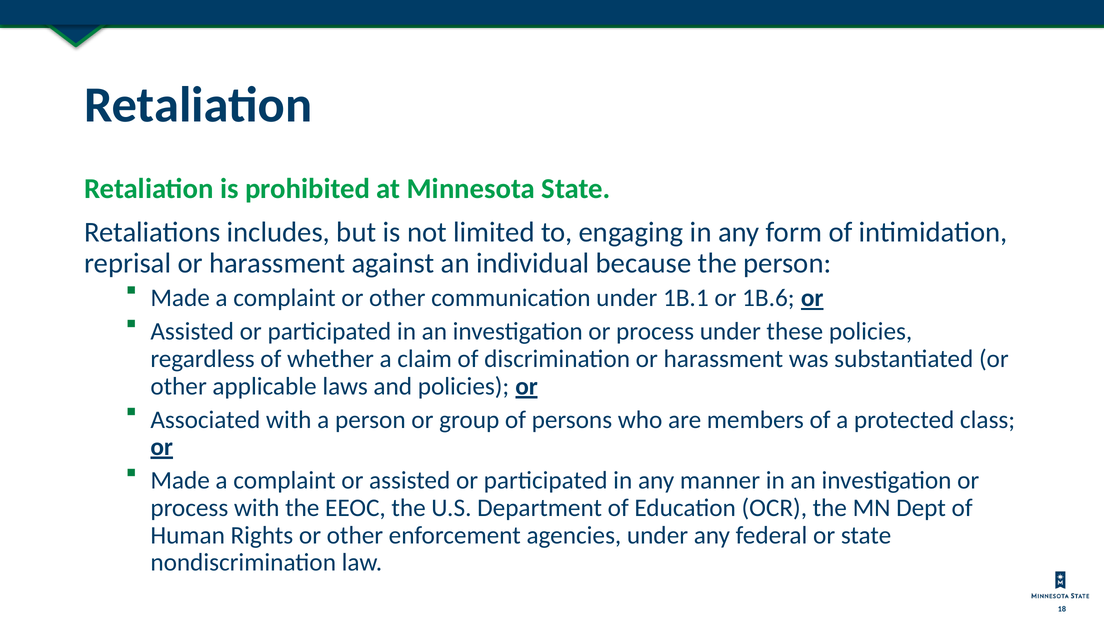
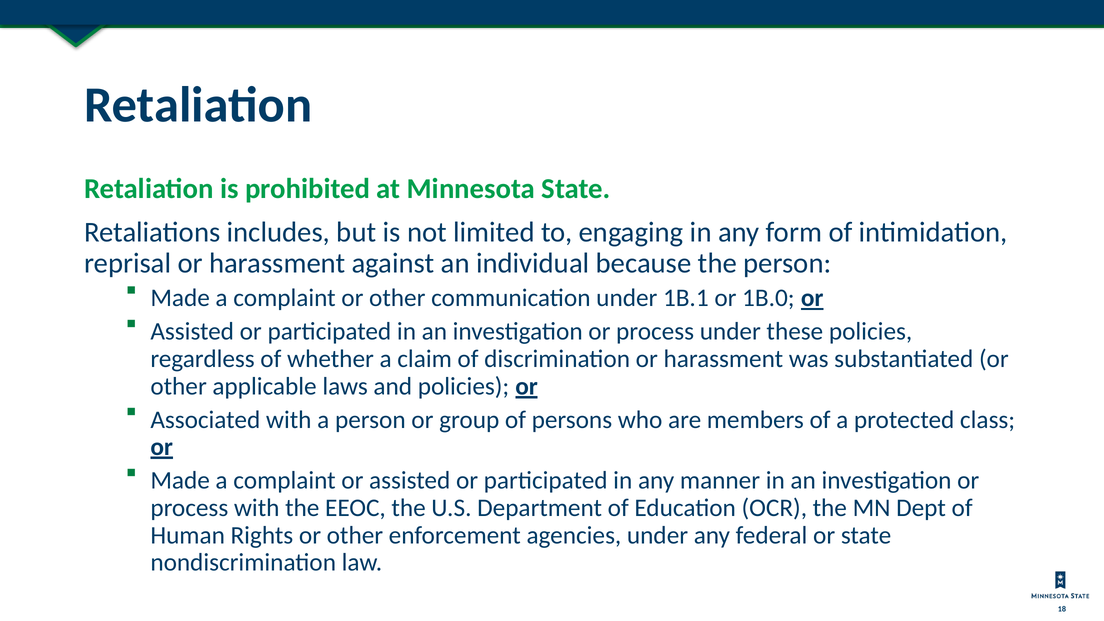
1B.6: 1B.6 -> 1B.0 (768, 298)
